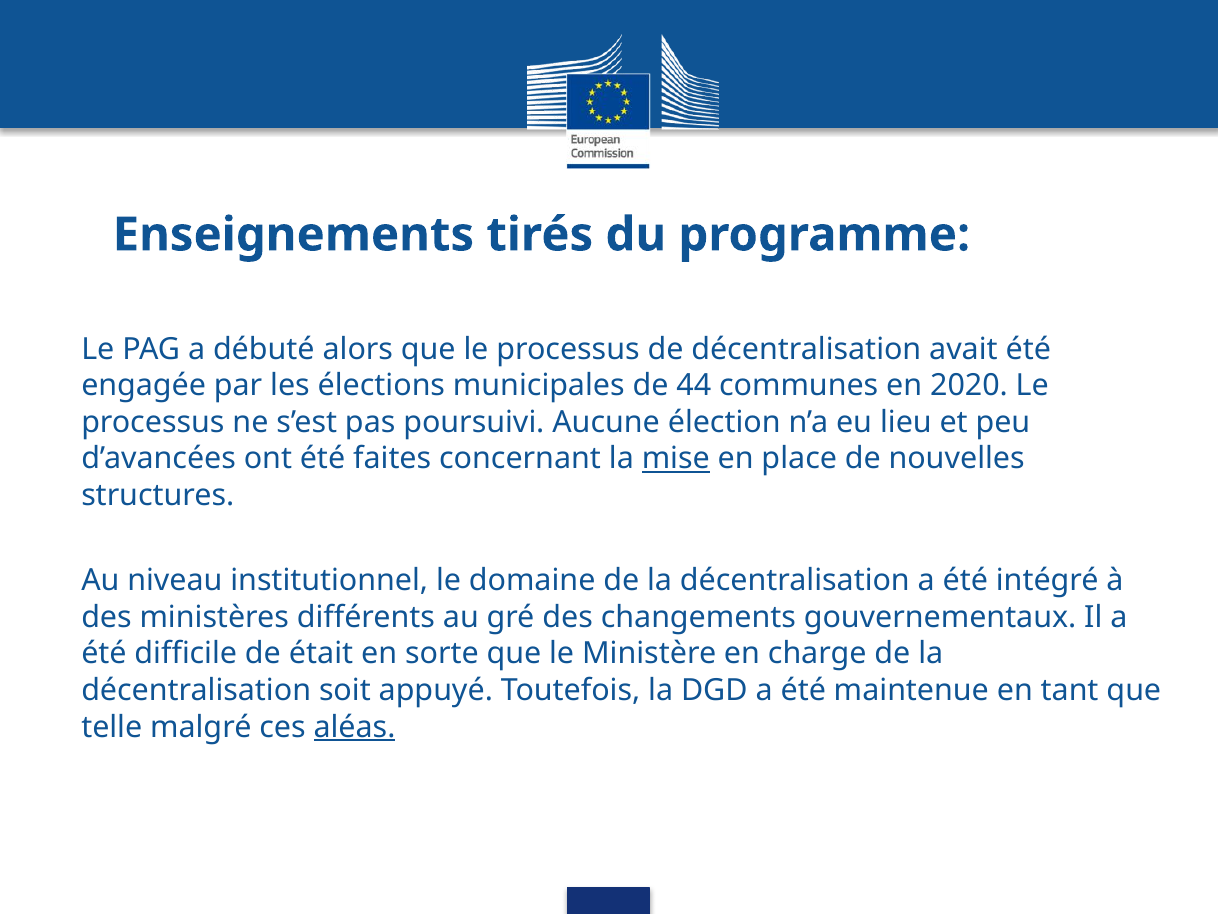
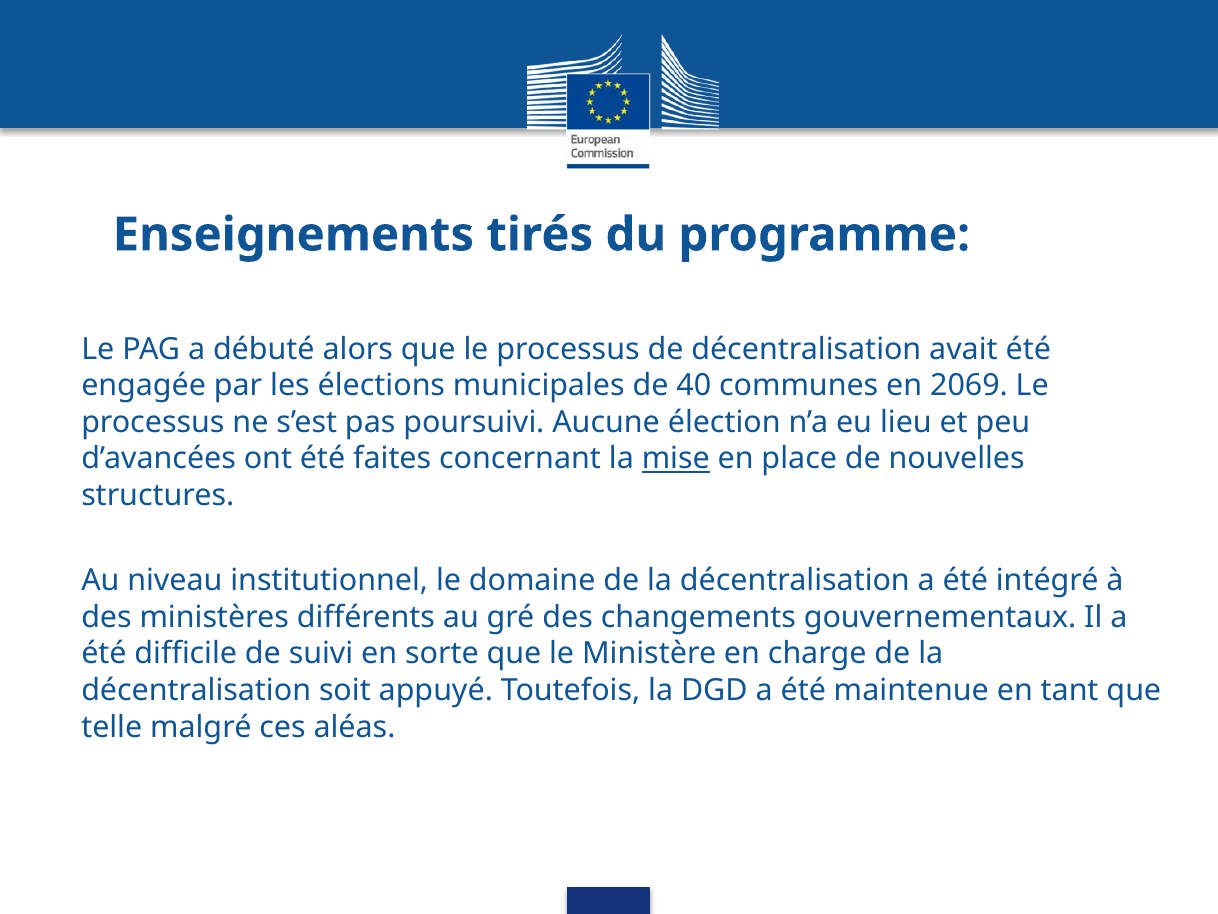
44: 44 -> 40 (694, 386)
2020: 2020 -> 2069 (969, 386)
était: était -> suivi (321, 654)
aléas underline: present -> none (355, 727)
